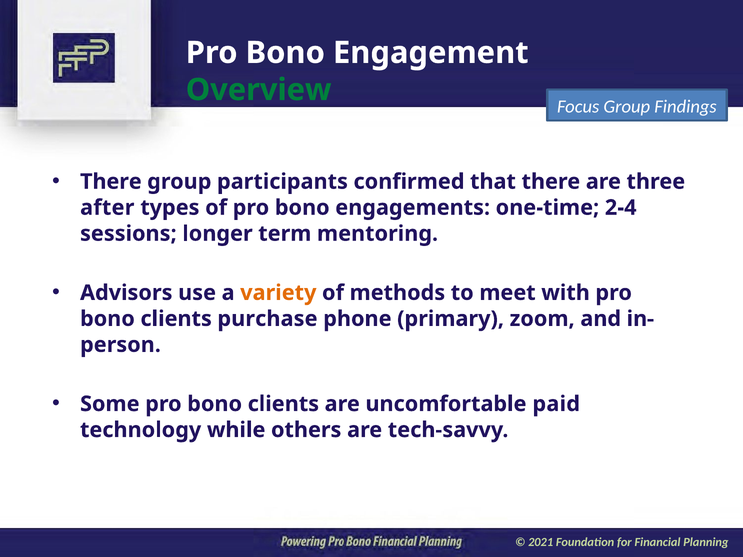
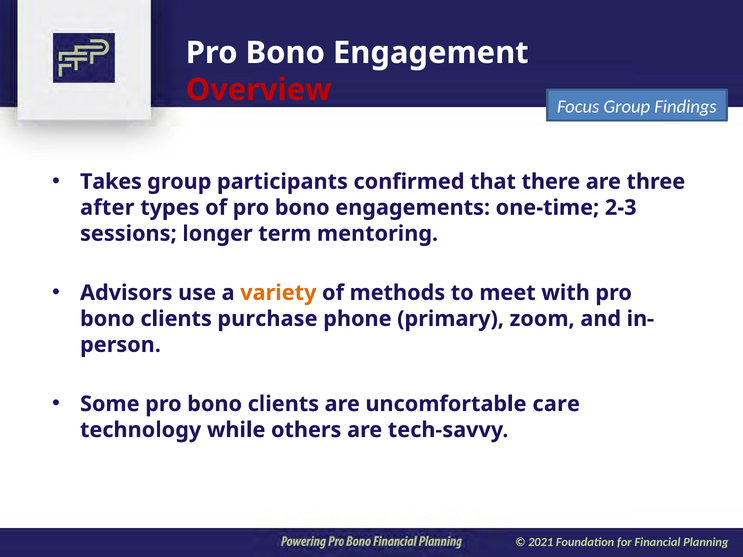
Overview colour: green -> red (259, 90)
There: There -> Takes (111, 182)
2-4: 2-4 -> 2-3 (621, 208)
paid: paid -> care (556, 404)
